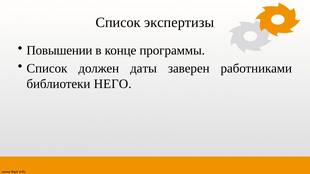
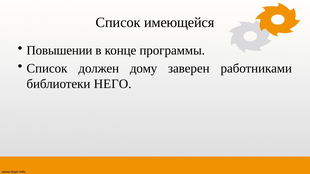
экспертизы: экспертизы -> имеющейся (179, 23)
даты: даты -> дому (144, 69)
